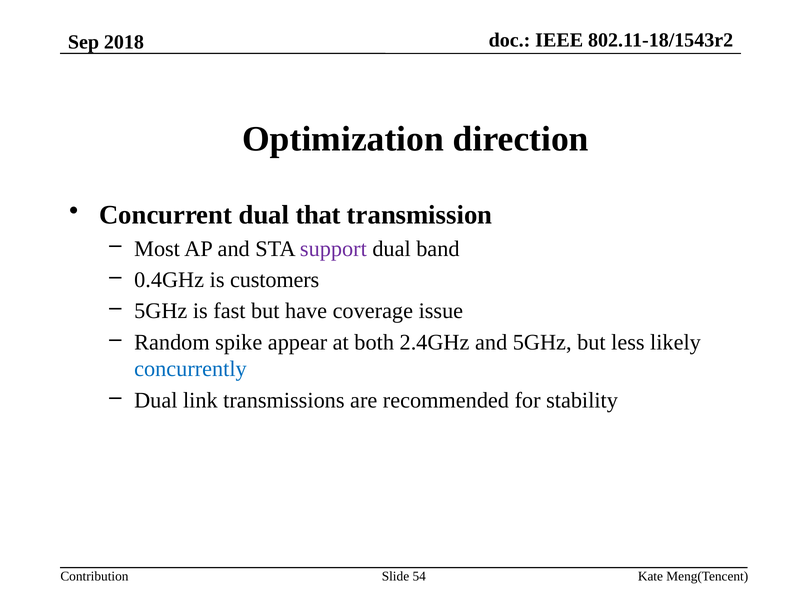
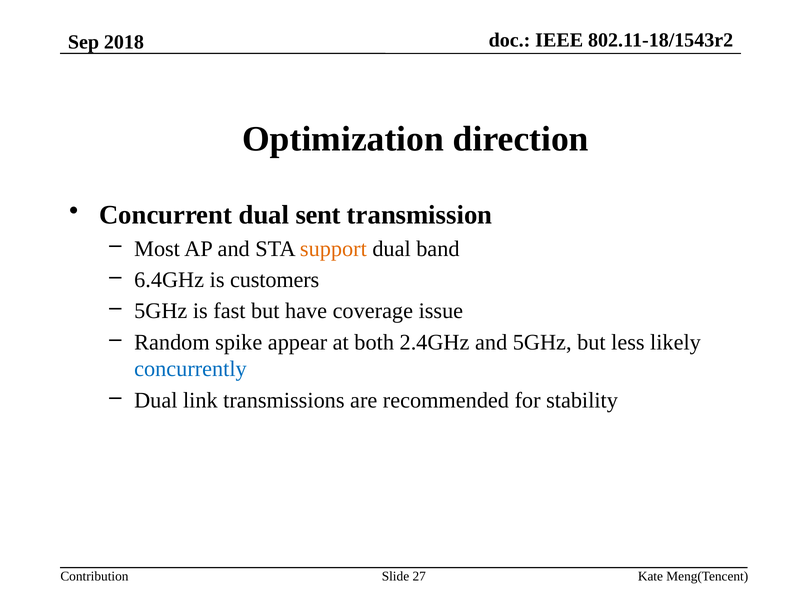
that: that -> sent (318, 215)
support colour: purple -> orange (333, 249)
0.4GHz: 0.4GHz -> 6.4GHz (169, 280)
54: 54 -> 27 (419, 576)
